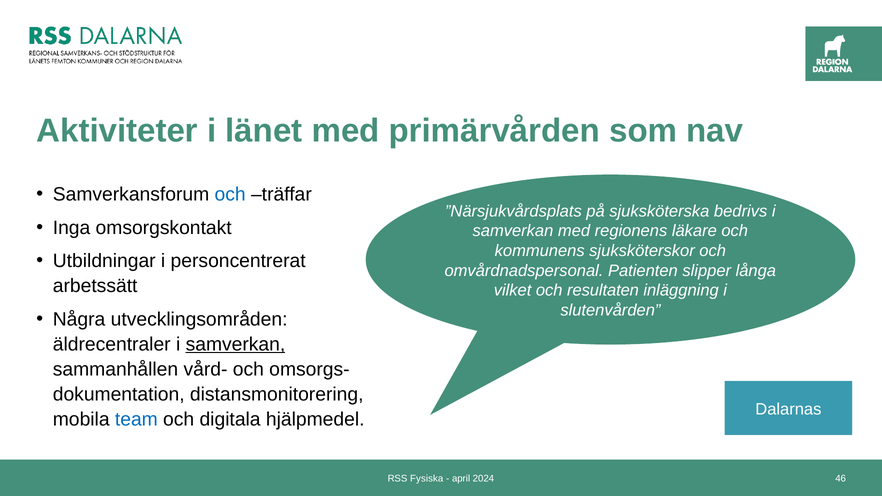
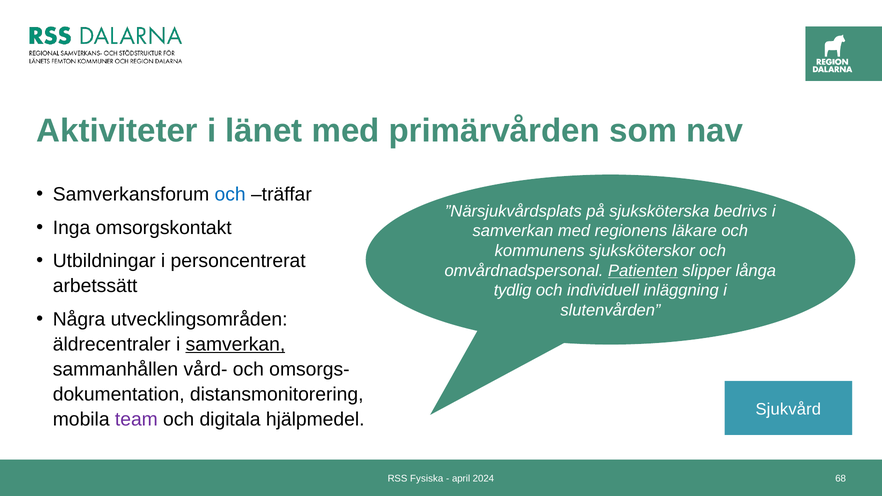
Patienten underline: none -> present (643, 271)
vilket: vilket -> tydlig (513, 291)
resultaten: resultaten -> individuell (603, 291)
Dalarnas: Dalarnas -> Sjukvård (788, 409)
team colour: blue -> purple (136, 419)
46: 46 -> 68 (841, 479)
